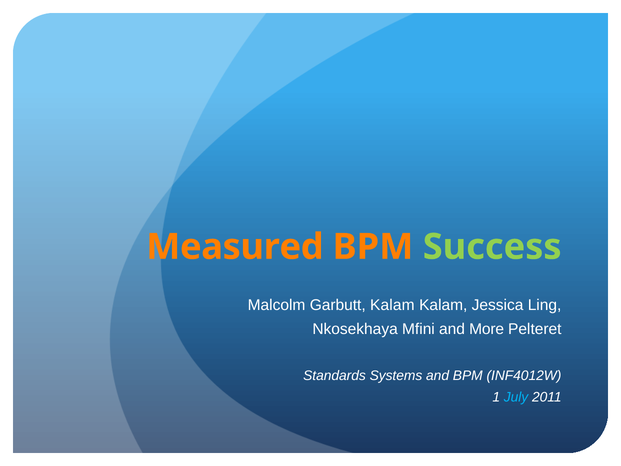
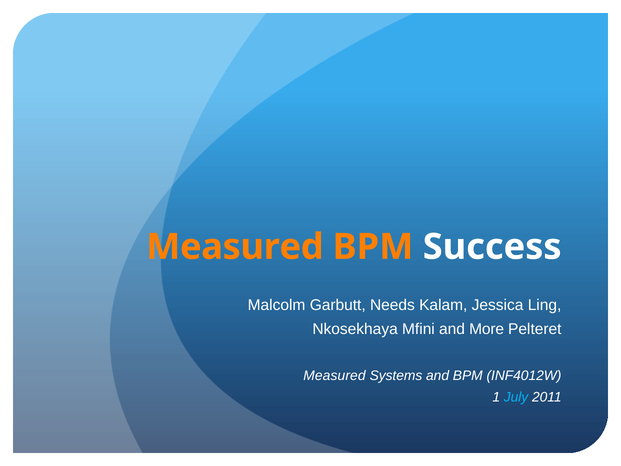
Success colour: light green -> white (492, 247)
Garbutt Kalam: Kalam -> Needs (392, 305)
Standards: Standards -> Measured (334, 375)
